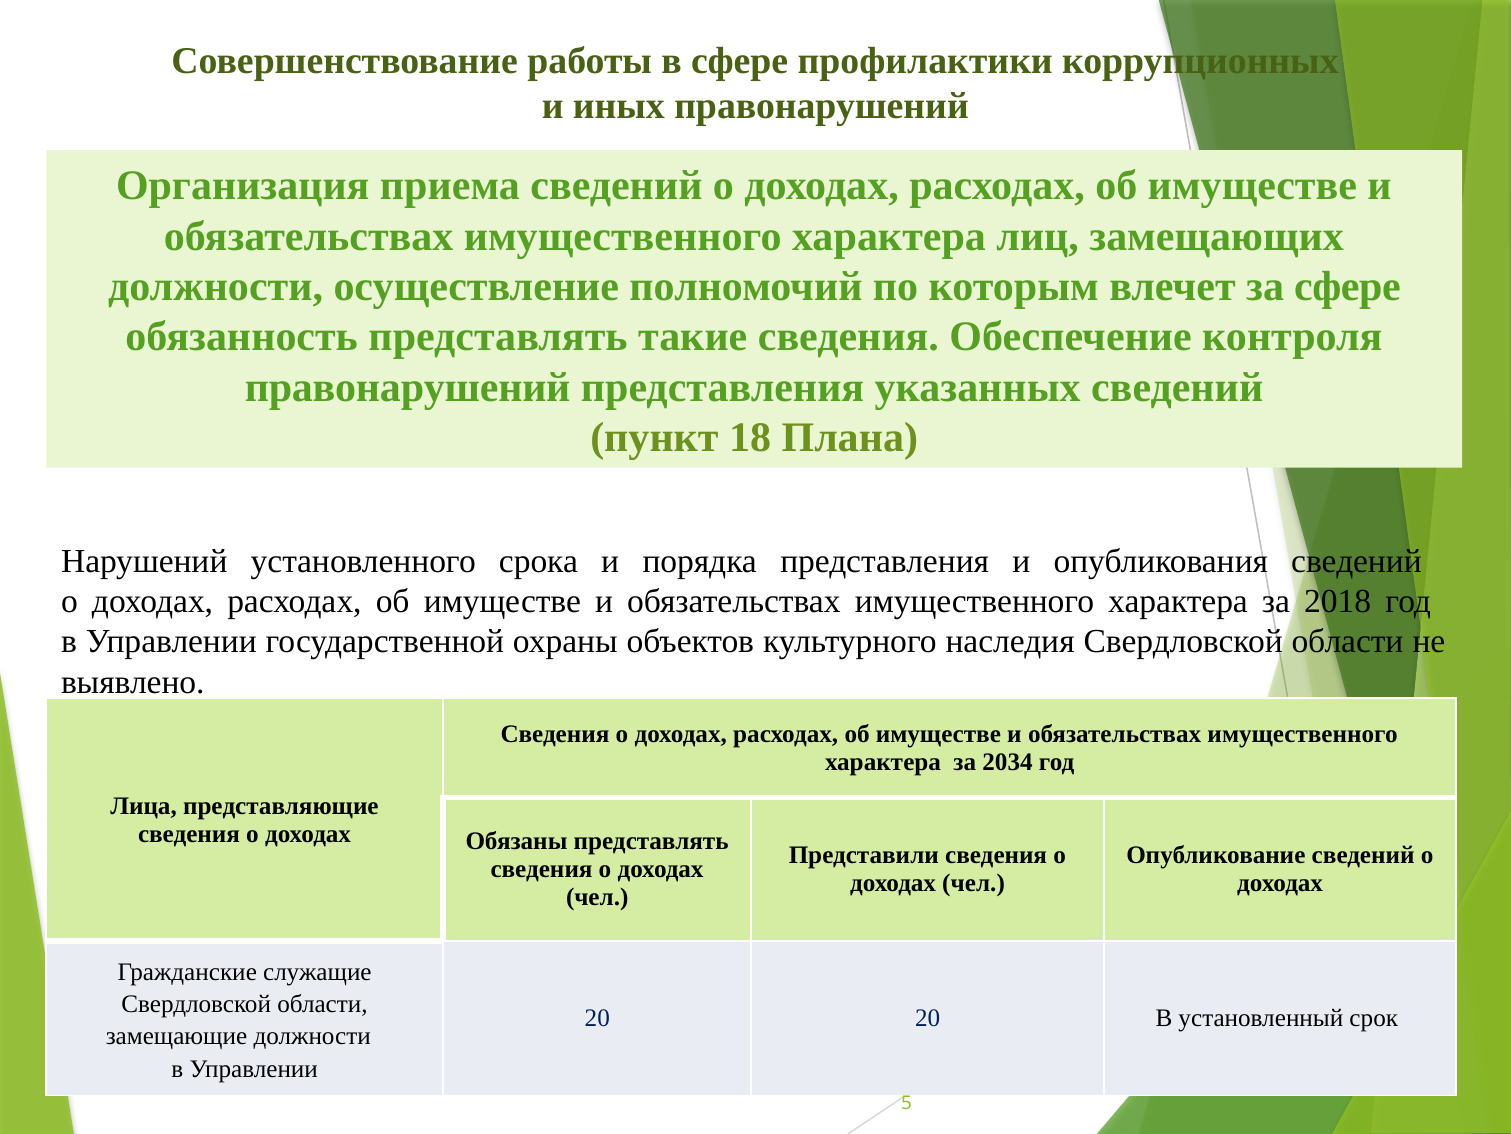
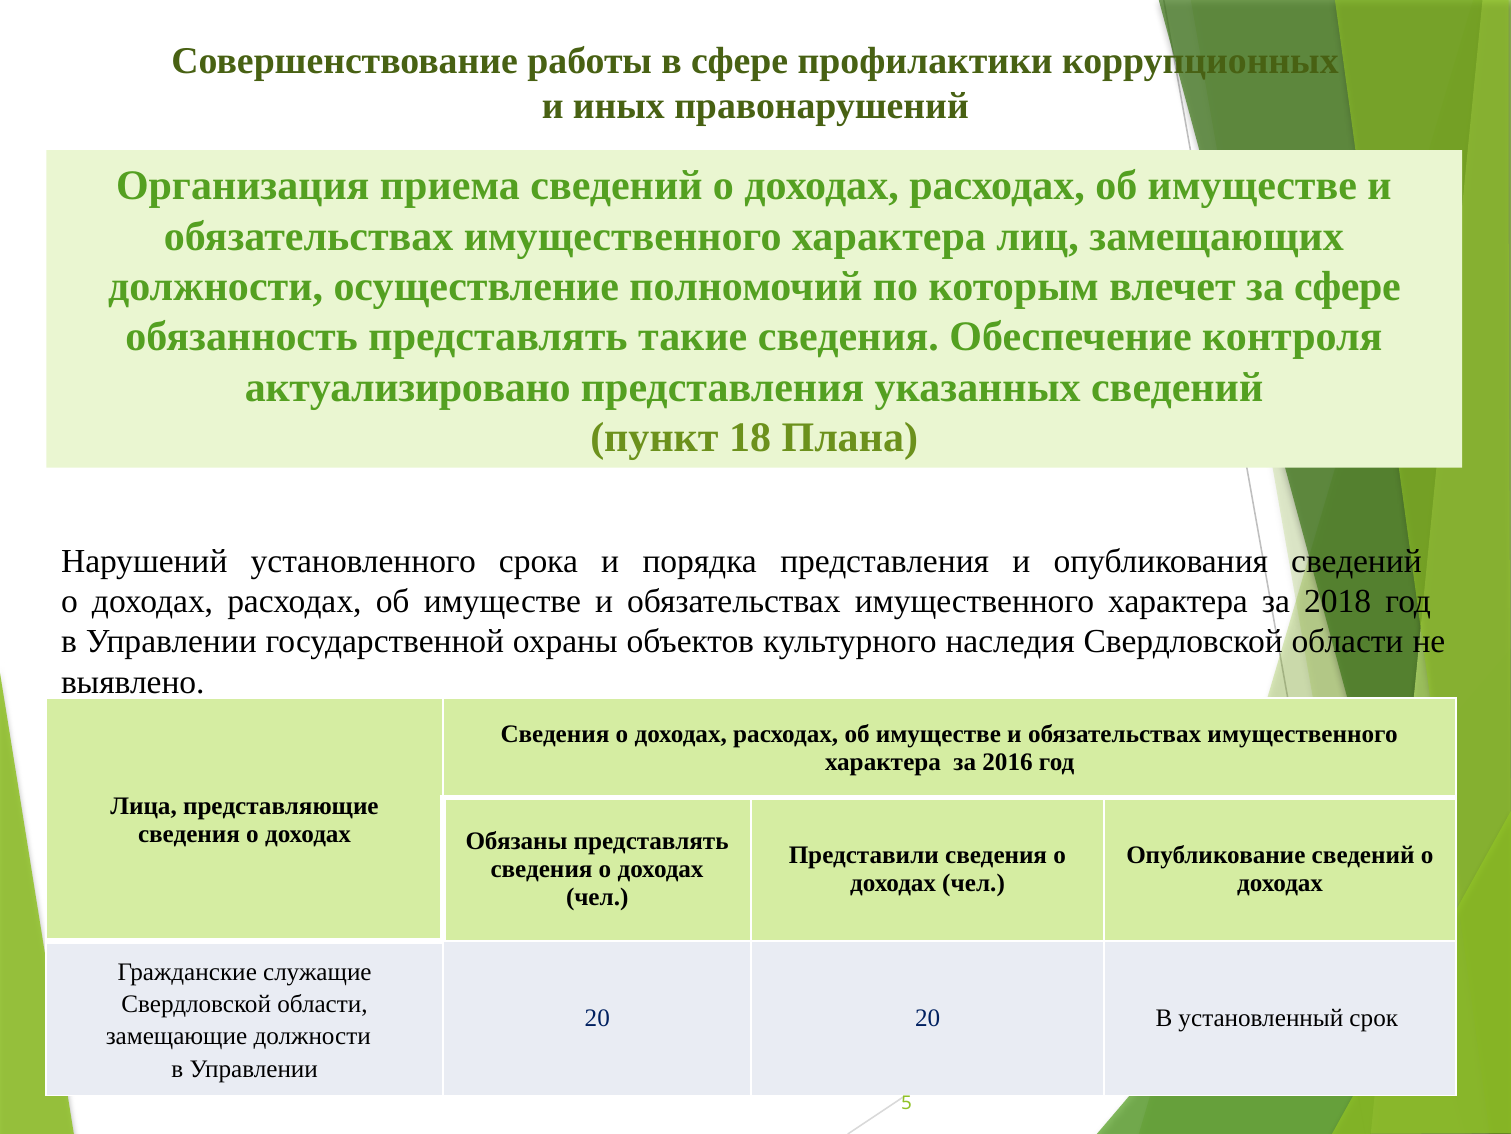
правонарушений: правонарушений -> актуализировано (408, 387)
2034: 2034 -> 2016 (1008, 761)
